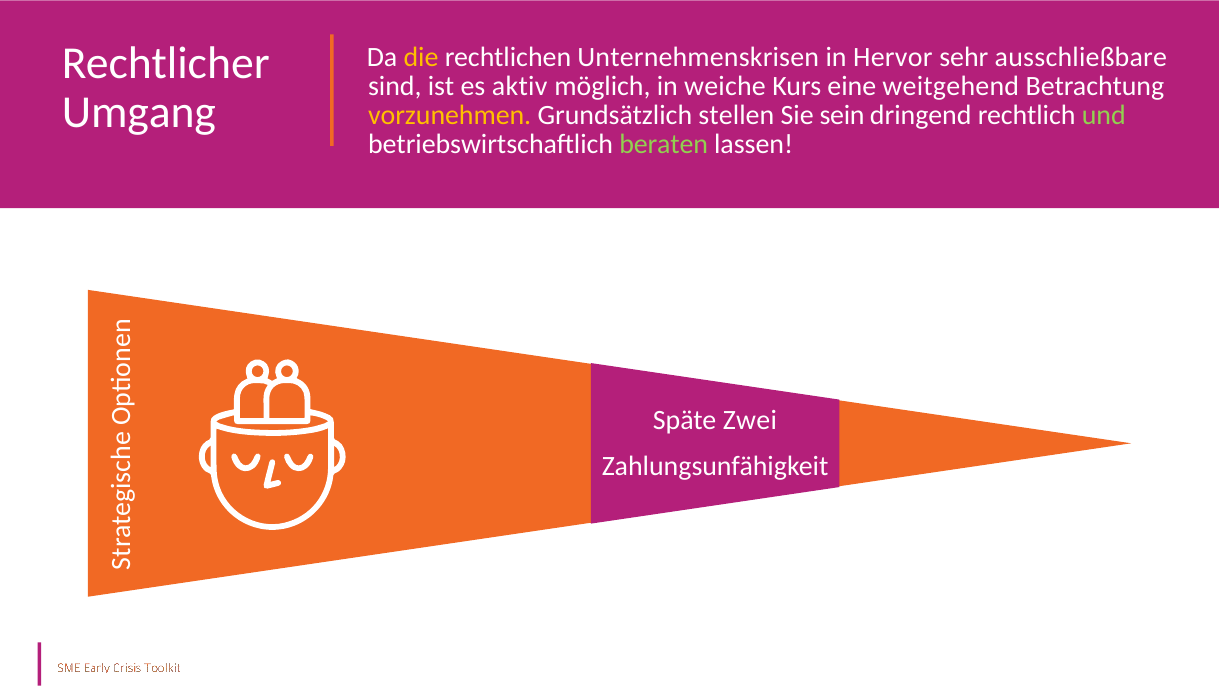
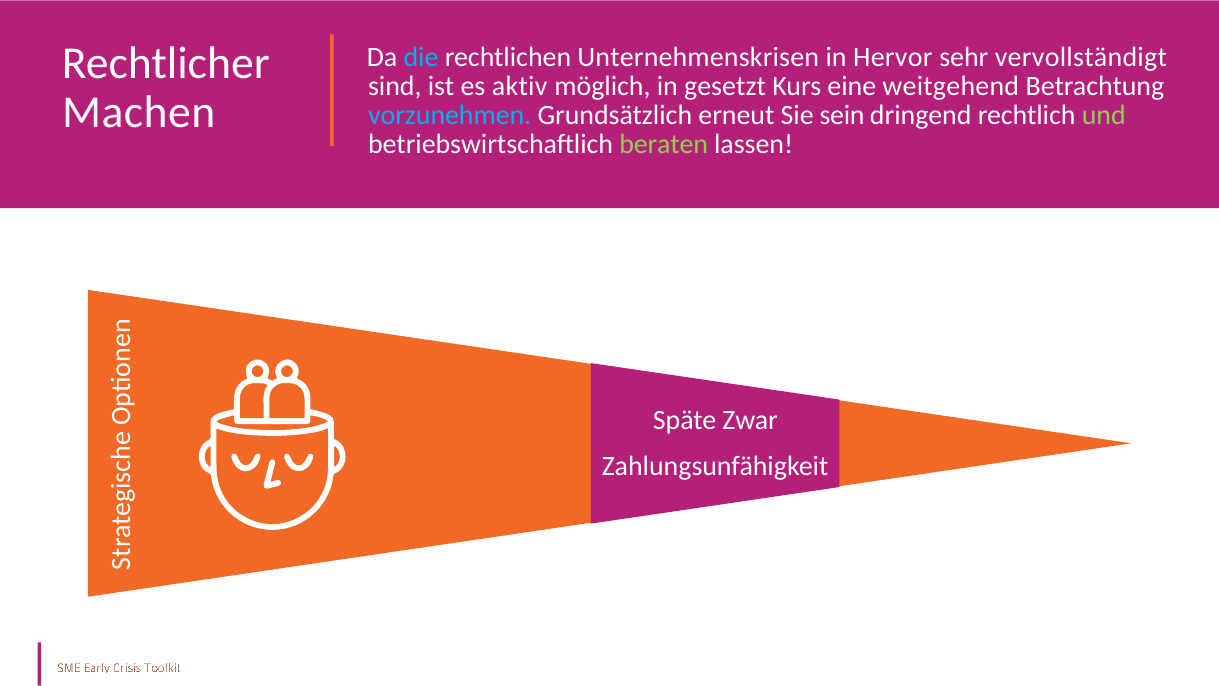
die colour: yellow -> light blue (421, 57)
ausschließbare: ausschließbare -> vervollständigt (1081, 57)
weiche: weiche -> gesetzt (725, 86)
Umgang: Umgang -> Machen (139, 113)
vorzunehmen colour: yellow -> light blue (450, 115)
stellen: stellen -> erneut (736, 115)
Zwei: Zwei -> Zwar (750, 420)
